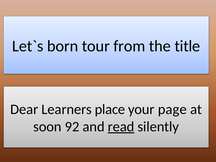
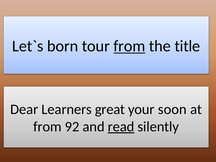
from underline: none -> present (129, 46)
place: place -> great (110, 109)
page: page -> soon (172, 109)
soon: soon -> from (47, 127)
